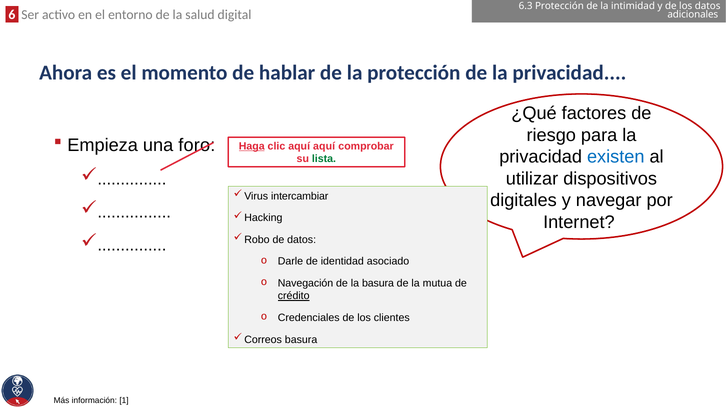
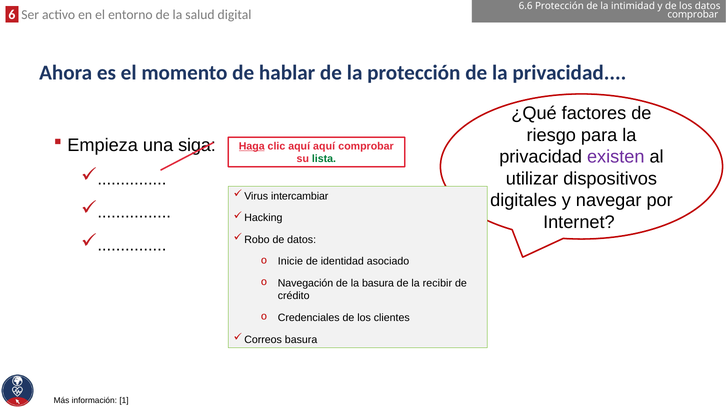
6.3: 6.3 -> 6.6 (526, 6)
adicionales: adicionales -> comprobar (693, 15)
foro: foro -> siga (197, 146)
existen colour: blue -> purple (616, 157)
Darle: Darle -> Inicie (290, 262)
mutua: mutua -> recibir (437, 284)
crédito underline: present -> none (294, 296)
